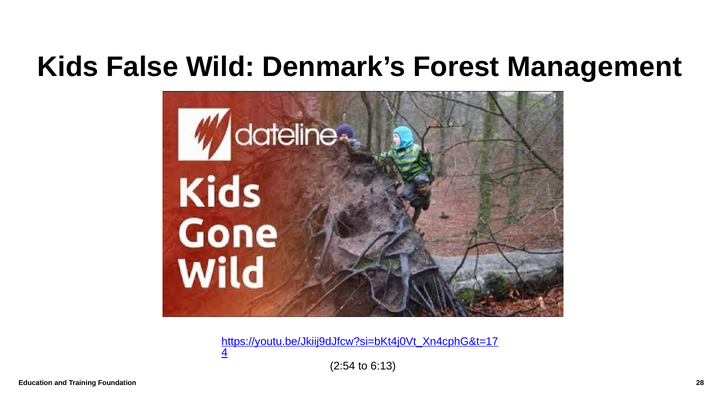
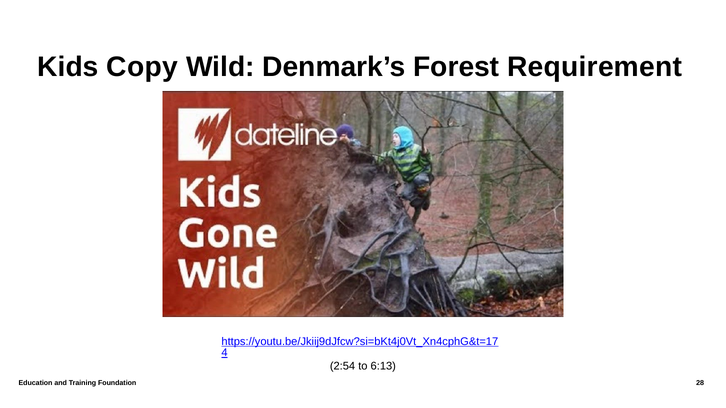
False: False -> Copy (142, 67)
Management: Management -> Requirement (595, 67)
